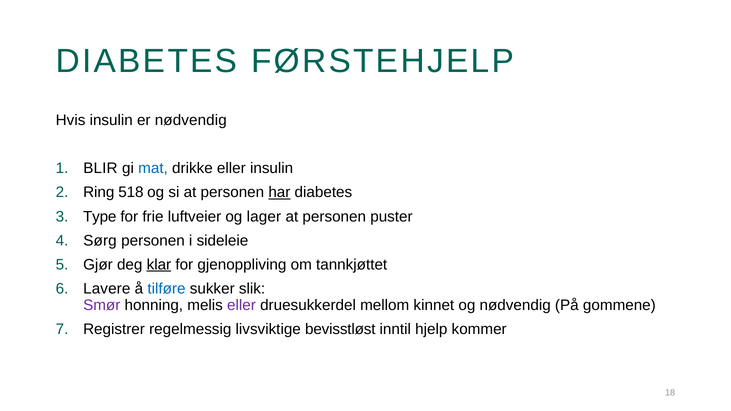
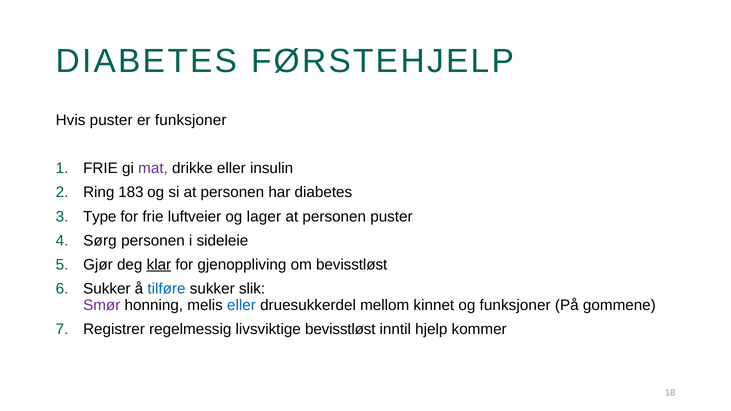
Hvis insulin: insulin -> puster (111, 120)
er nødvendig: nødvendig -> funksjoner (191, 120)
BLIR: BLIR -> FRIE (101, 168)
mat colour: blue -> purple (153, 168)
518: 518 -> 183 (131, 193)
har underline: present -> none (279, 193)
om tannkjøttet: tannkjøttet -> bevisstløst (352, 265)
Lavere: Lavere -> Sukker (107, 289)
eller colour: purple -> blue (242, 305)
og nødvendig: nødvendig -> funksjoner (515, 305)
